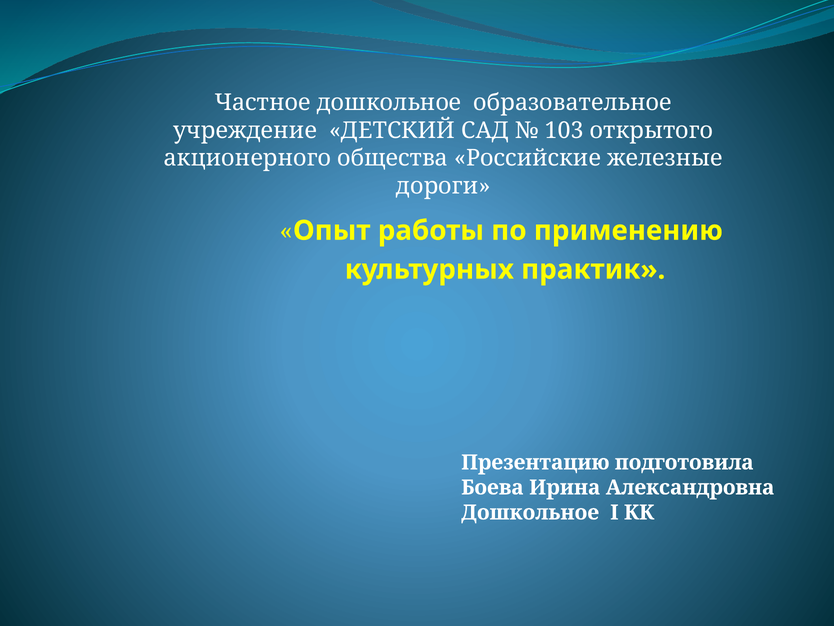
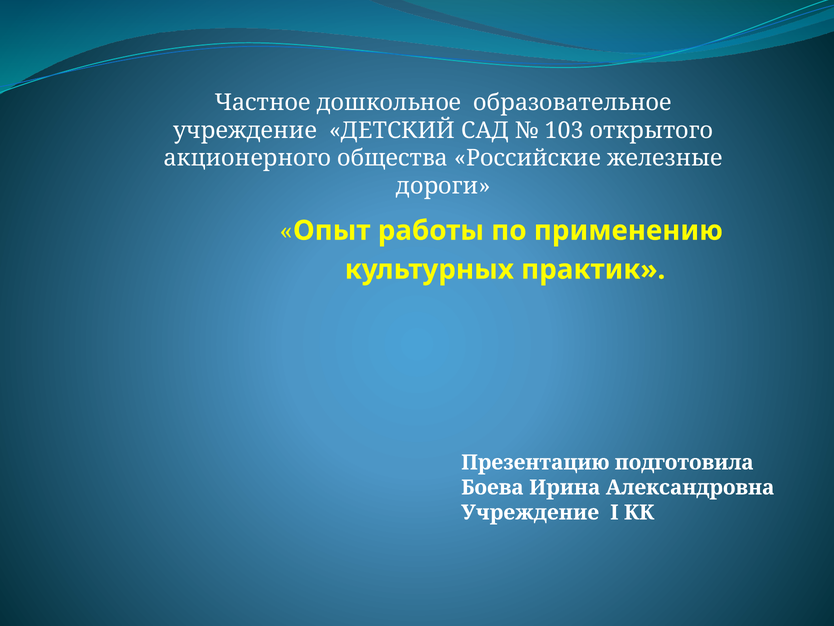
Дошкольное: Дошкольное -> Учреждение (530, 512)
